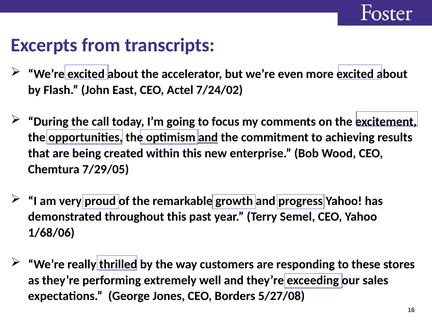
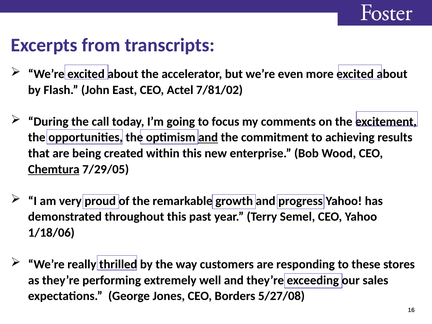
7/24/02: 7/24/02 -> 7/81/02 (219, 90)
Chemtura underline: none -> present (54, 169)
1/68/06: 1/68/06 -> 1/18/06 (51, 233)
